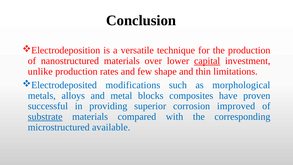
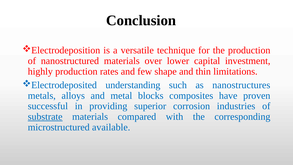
capital underline: present -> none (207, 61)
unlike: unlike -> highly (40, 71)
modifications: modifications -> understanding (133, 85)
morphological: morphological -> nanostructures (241, 85)
improved: improved -> industries (236, 106)
